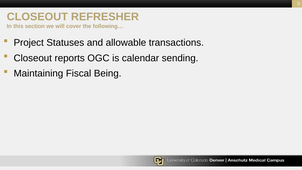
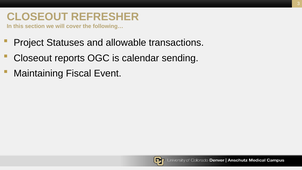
Being: Being -> Event (108, 73)
